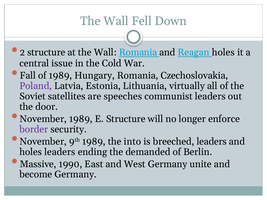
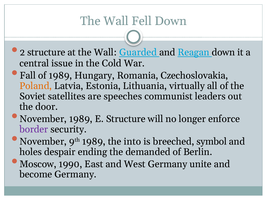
Wall Romania: Romania -> Guarded (138, 52)
Reagan holes: holes -> down (223, 52)
Poland colour: purple -> orange (36, 86)
breeched leaders: leaders -> symbol (212, 142)
holes leaders: leaders -> despair (60, 152)
Massive: Massive -> Moscow (38, 164)
